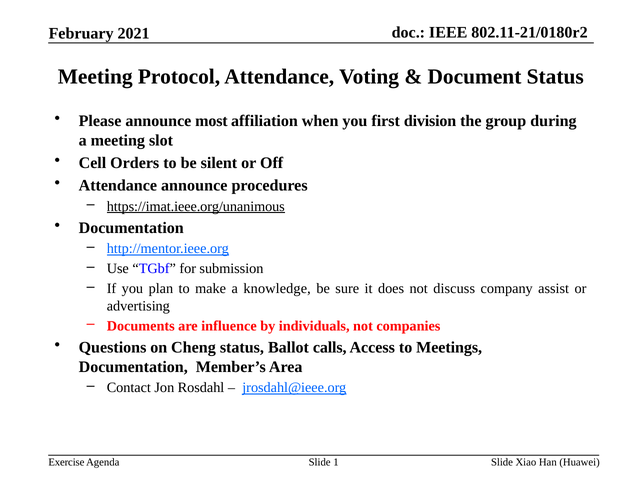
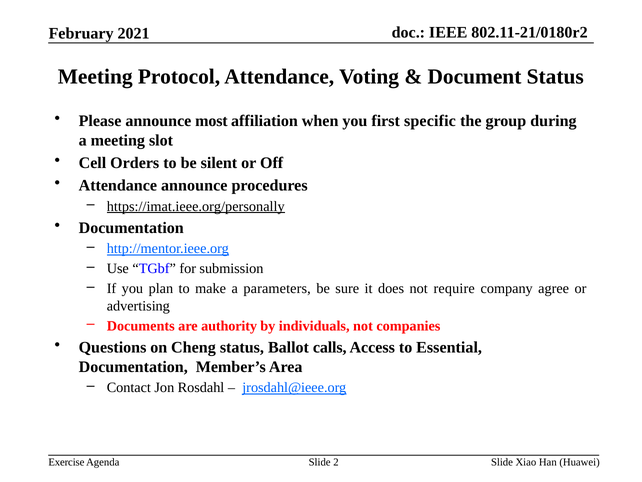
division: division -> specific (430, 121)
https://imat.ieee.org/unanimous: https://imat.ieee.org/unanimous -> https://imat.ieee.org/personally (196, 206)
knowledge: knowledge -> parameters (277, 288)
discuss: discuss -> require (454, 288)
assist: assist -> agree (554, 288)
influence: influence -> authority (229, 326)
Meetings: Meetings -> Essential (449, 347)
1: 1 -> 2 (336, 462)
